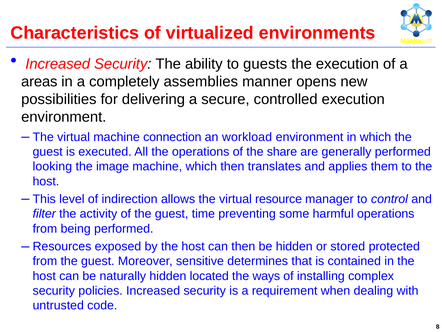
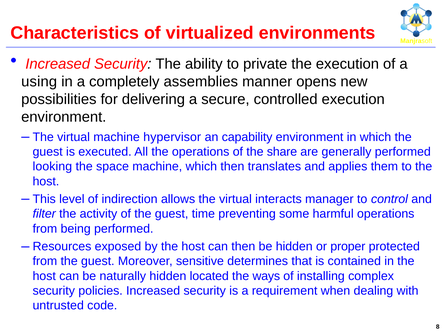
guests: guests -> private (265, 64)
areas: areas -> using (39, 82)
connection: connection -> hypervisor (172, 137)
workload: workload -> capability (247, 137)
image: image -> space (113, 166)
resource: resource -> interacts (278, 199)
stored: stored -> proper (348, 246)
